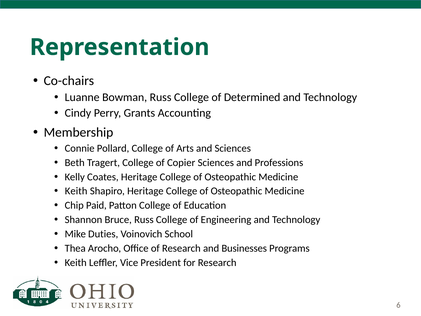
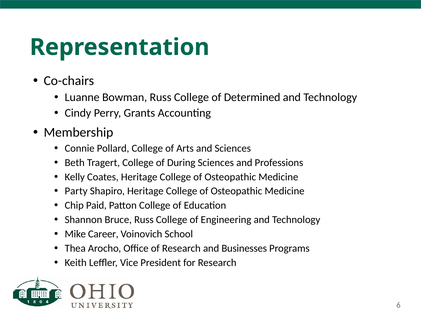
Copier: Copier -> During (181, 162)
Keith: Keith -> Party (76, 191)
Duties: Duties -> Career (103, 234)
